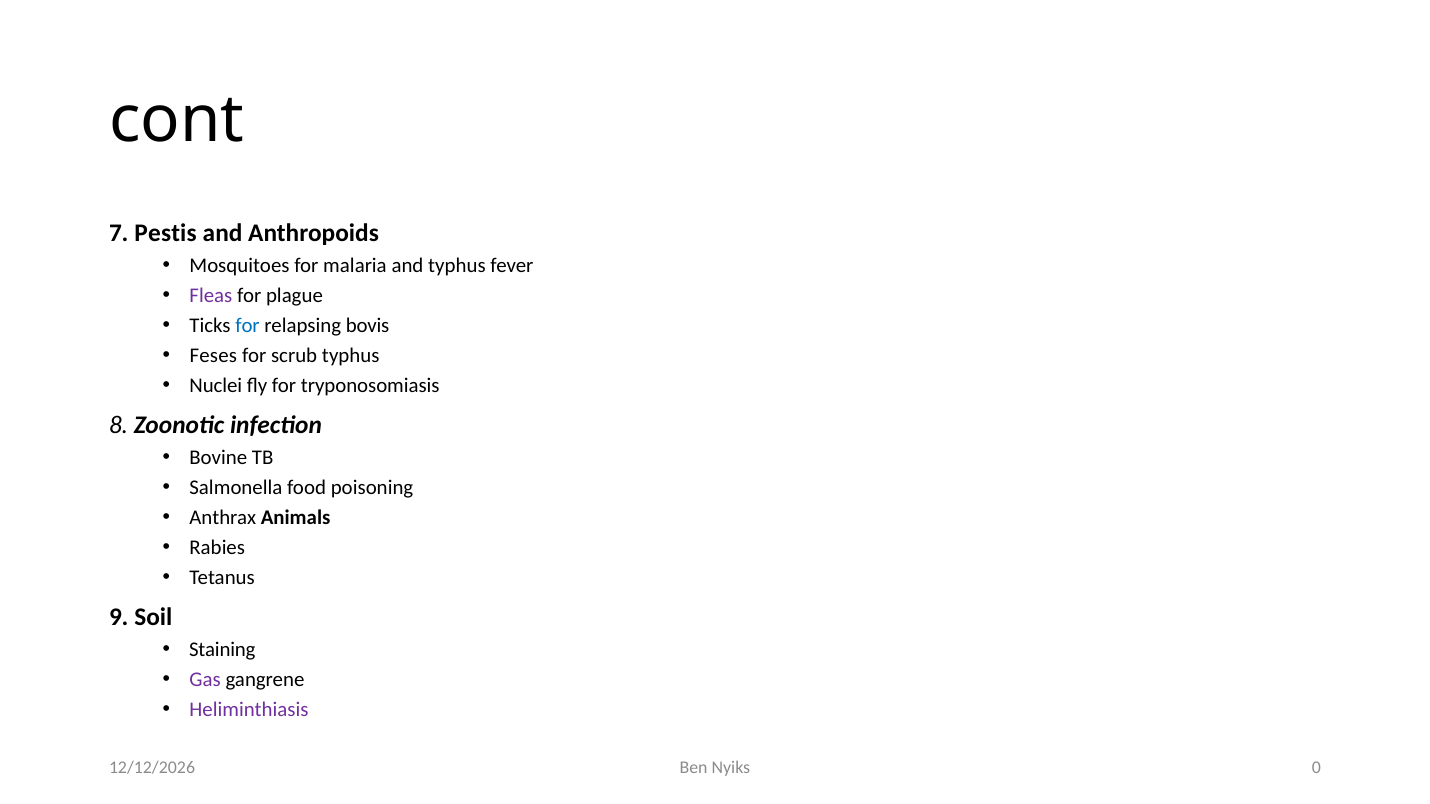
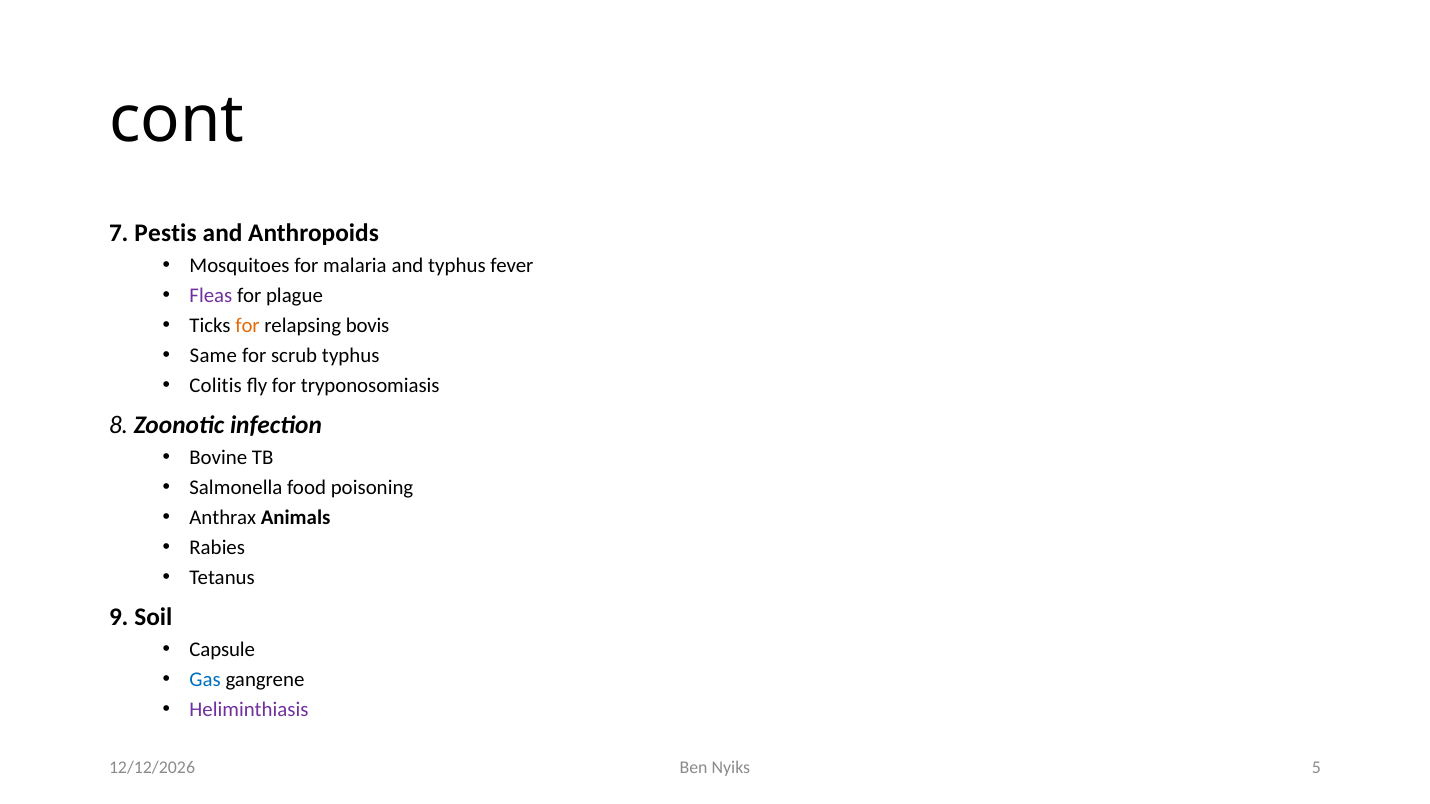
for colour: blue -> orange (248, 325)
Feses: Feses -> Same (213, 355)
Nuclei: Nuclei -> Colitis (216, 385)
Staining: Staining -> Capsule (222, 650)
Gas colour: purple -> blue (205, 680)
0: 0 -> 5 (1317, 768)
